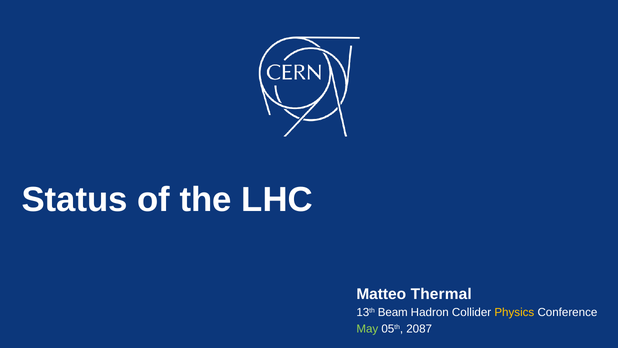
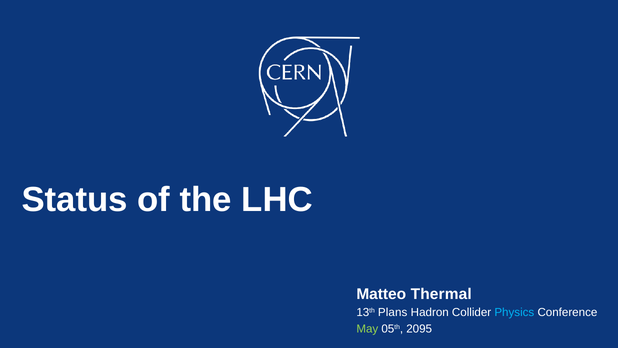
Beam: Beam -> Plans (393, 312)
Physics colour: yellow -> light blue (514, 312)
2087: 2087 -> 2095 (419, 328)
